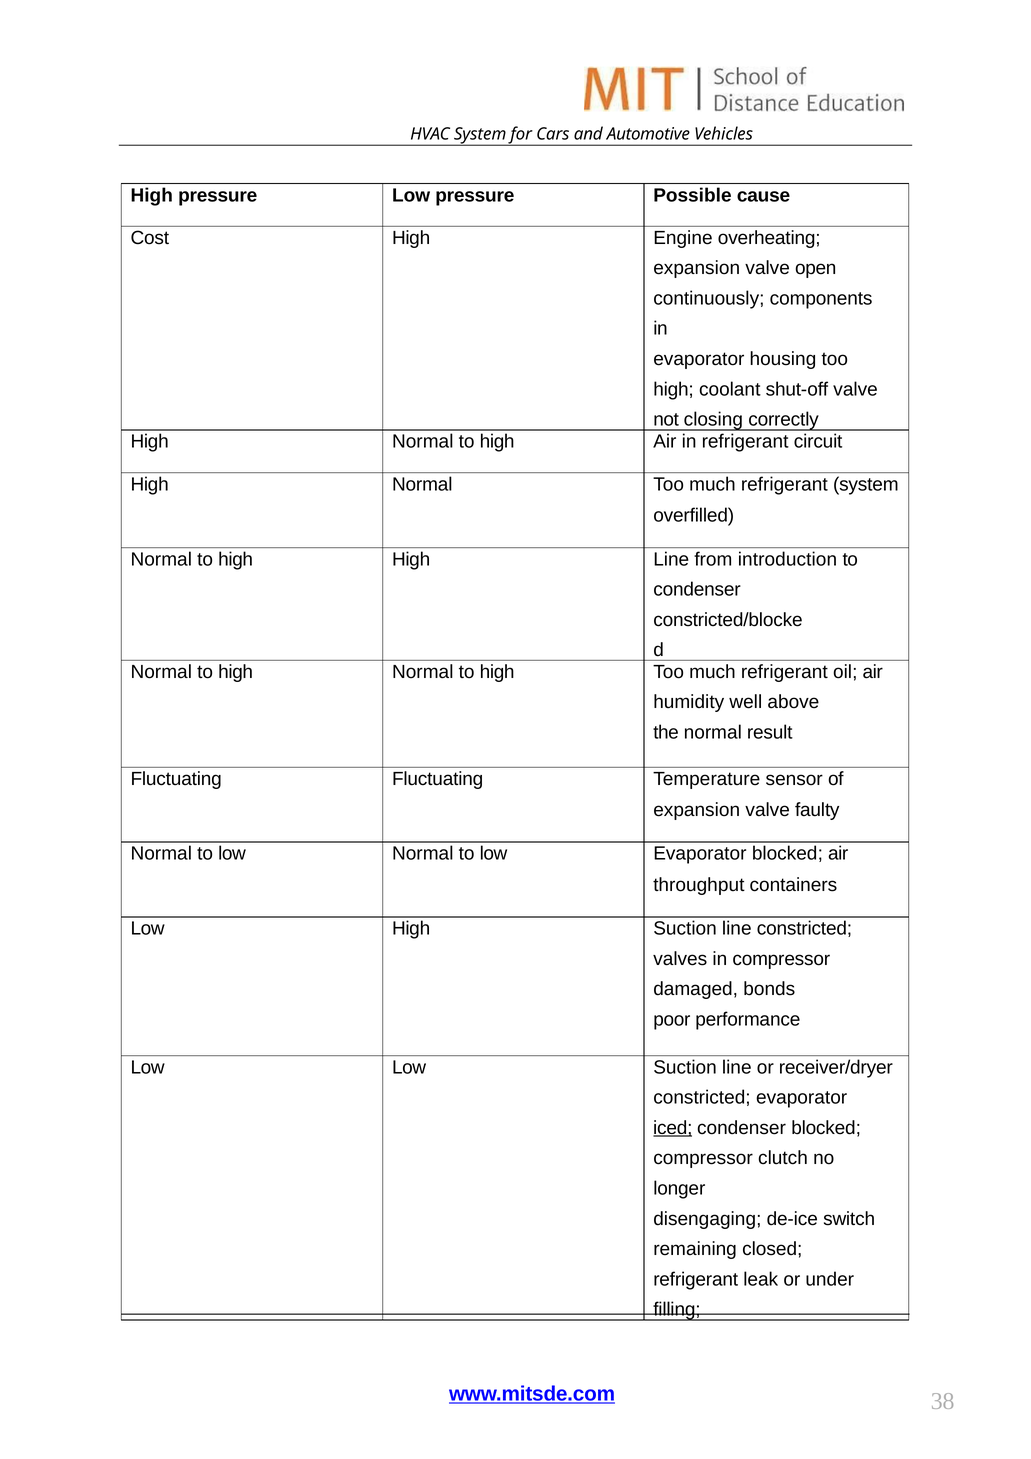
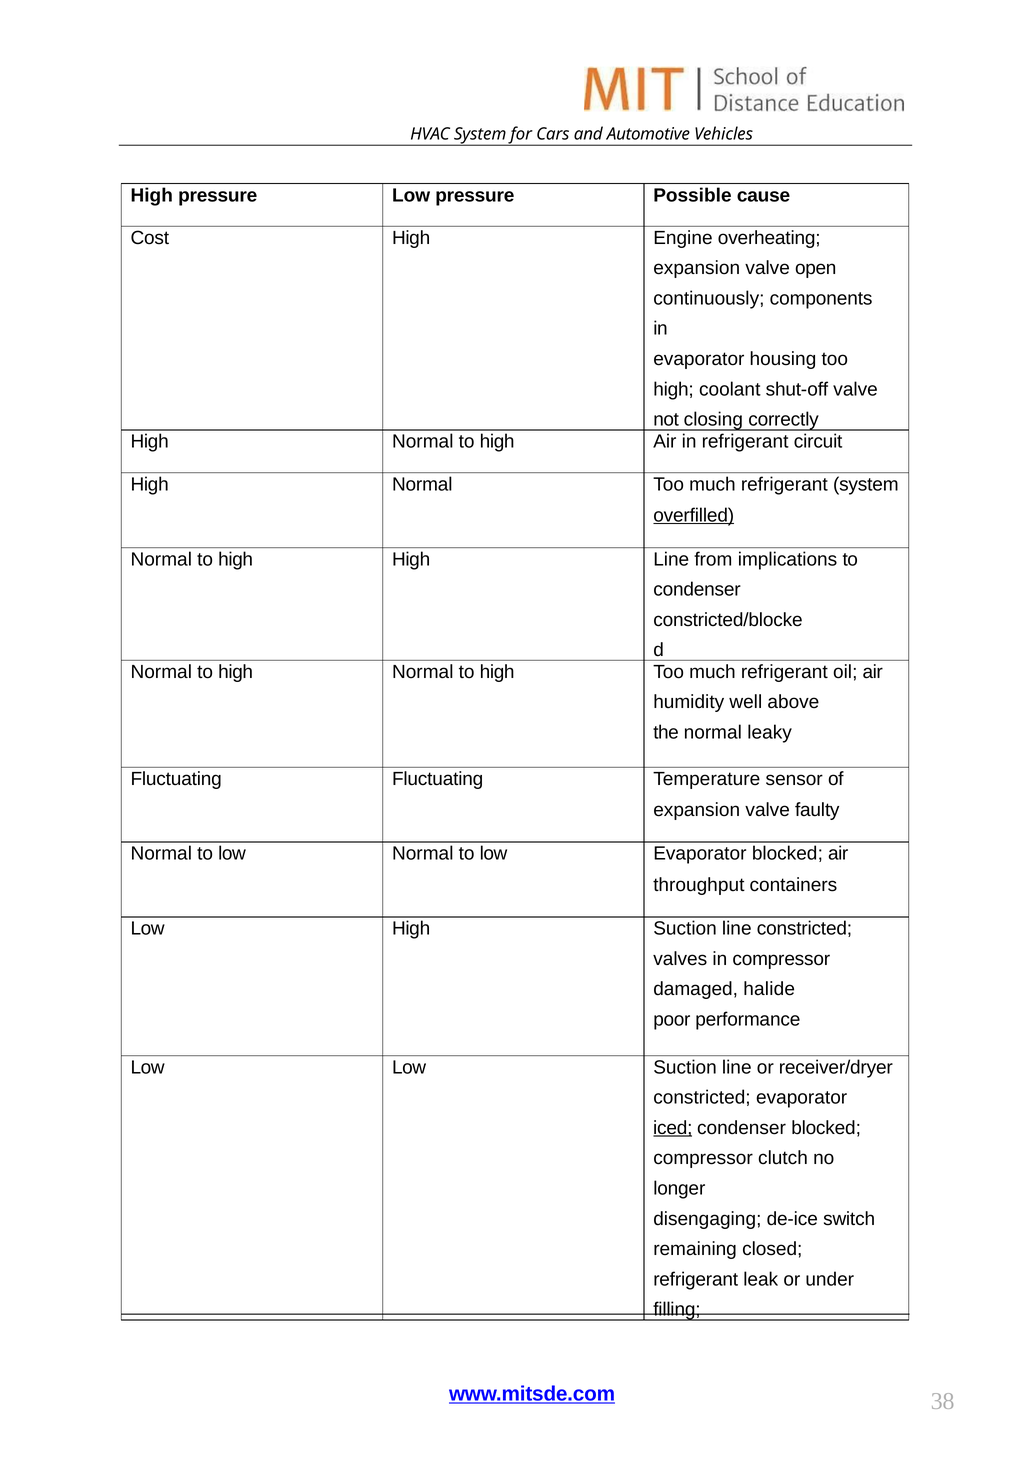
overfilled underline: none -> present (694, 515)
introduction: introduction -> implications (787, 559)
result: result -> leaky (770, 732)
bonds: bonds -> halide (769, 989)
